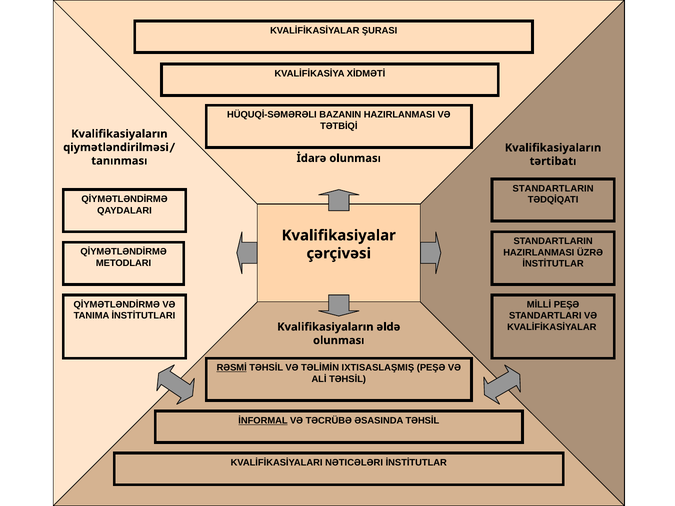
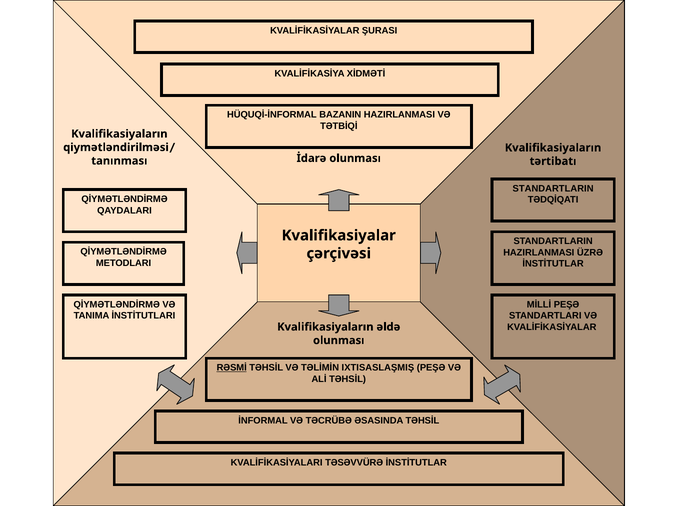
HÜQUQİ-SƏMƏRƏLI: HÜQUQİ-SƏMƏRƏLI -> HÜQUQİ-İNFORMAL (272, 115)
İNFORMAL underline: present -> none (263, 421)
NƏTICƏLƏRI: NƏTICƏLƏRI -> TƏSƏVVÜRƏ (354, 463)
